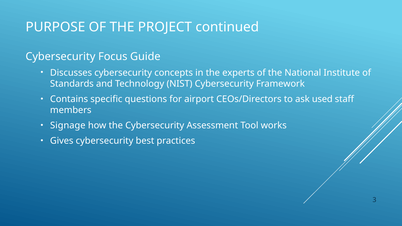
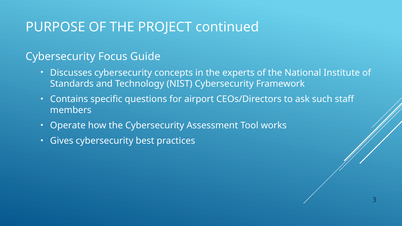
used: used -> such (322, 99)
Signage: Signage -> Operate (68, 126)
